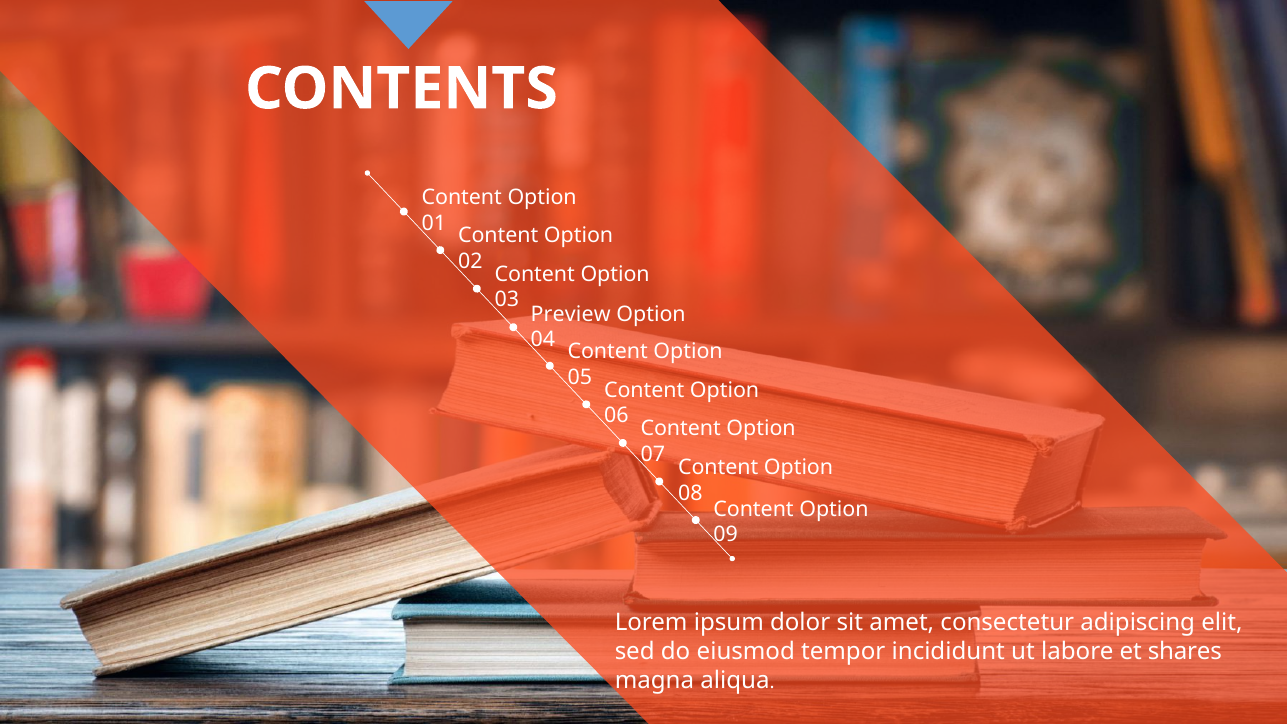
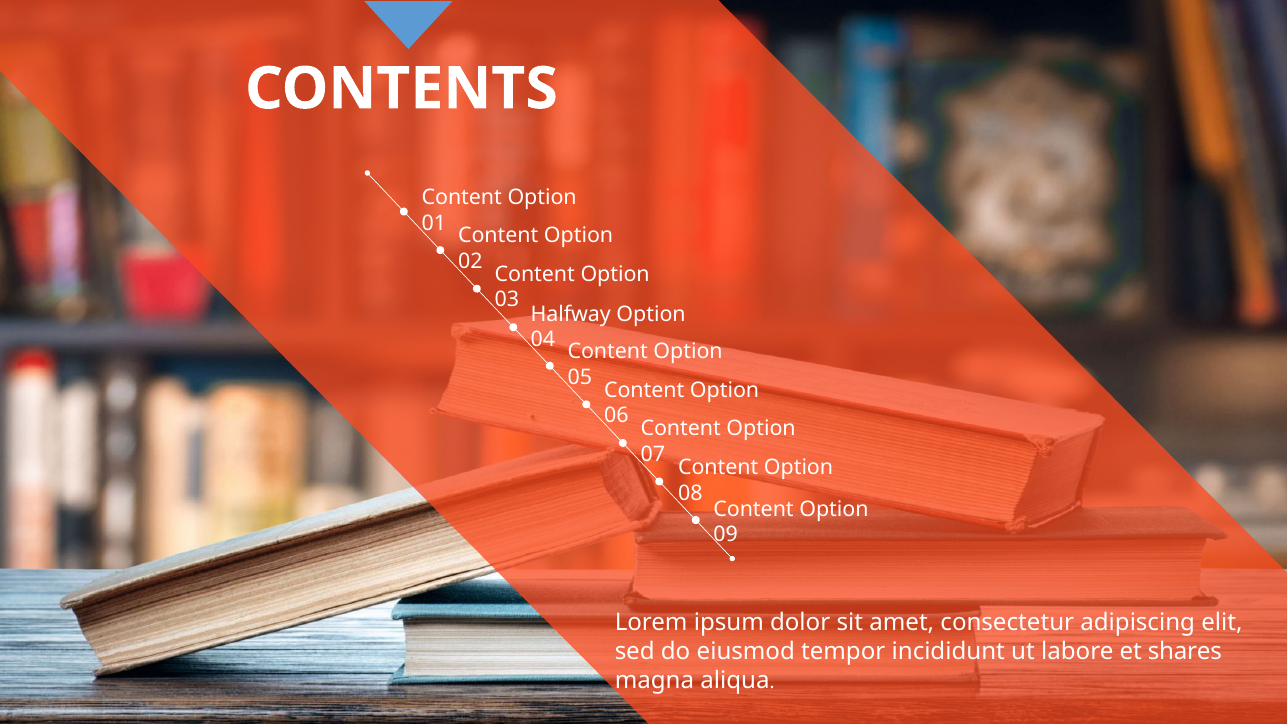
Preview: Preview -> Halfway (571, 314)
